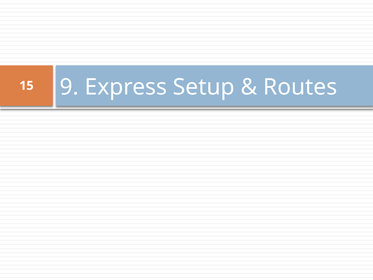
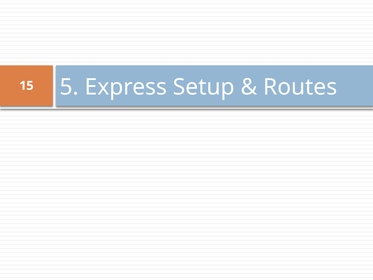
9: 9 -> 5 (69, 87)
